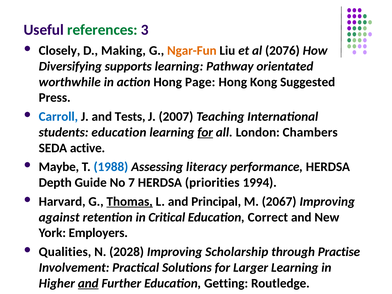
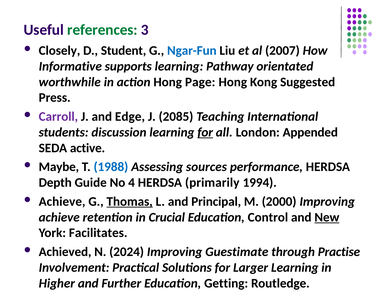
Making: Making -> Student (124, 51)
Ngar-Fun colour: orange -> blue (192, 51)
2076: 2076 -> 2007 (282, 51)
Diversifying: Diversifying -> Informative (70, 66)
Carroll colour: blue -> purple (58, 117)
Tests: Tests -> Edge (130, 117)
2007: 2007 -> 2085 (176, 117)
students education: education -> discussion (119, 132)
Chambers: Chambers -> Appended (310, 132)
literacy: literacy -> sources (206, 167)
7: 7 -> 4 (132, 183)
priorities: priorities -> primarily (212, 183)
Harvard: Harvard -> Achieve (62, 202)
2067: 2067 -> 2000 (279, 202)
against: against -> achieve (59, 217)
Critical: Critical -> Crucial (167, 217)
Correct: Correct -> Control (268, 217)
New underline: none -> present (327, 217)
Employers: Employers -> Facilitates (98, 233)
Qualities: Qualities -> Achieved (65, 252)
2028: 2028 -> 2024 (127, 252)
Scholarship: Scholarship -> Guestimate (237, 252)
and underline: present -> none (88, 283)
